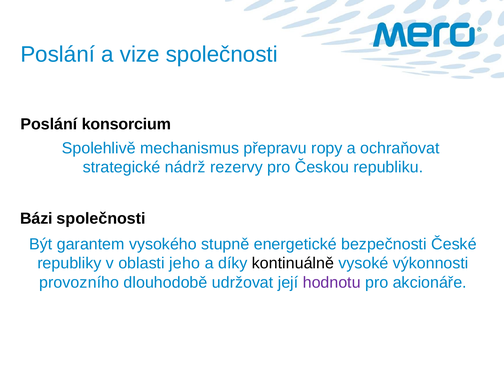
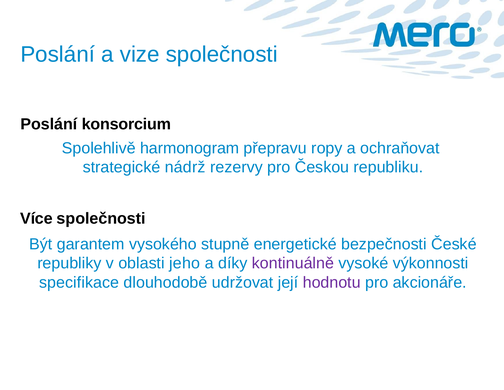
mechanismus: mechanismus -> harmonogram (190, 148)
Bázi: Bázi -> Více (36, 219)
kontinuálně colour: black -> purple (293, 264)
provozního: provozního -> specifikace (79, 283)
